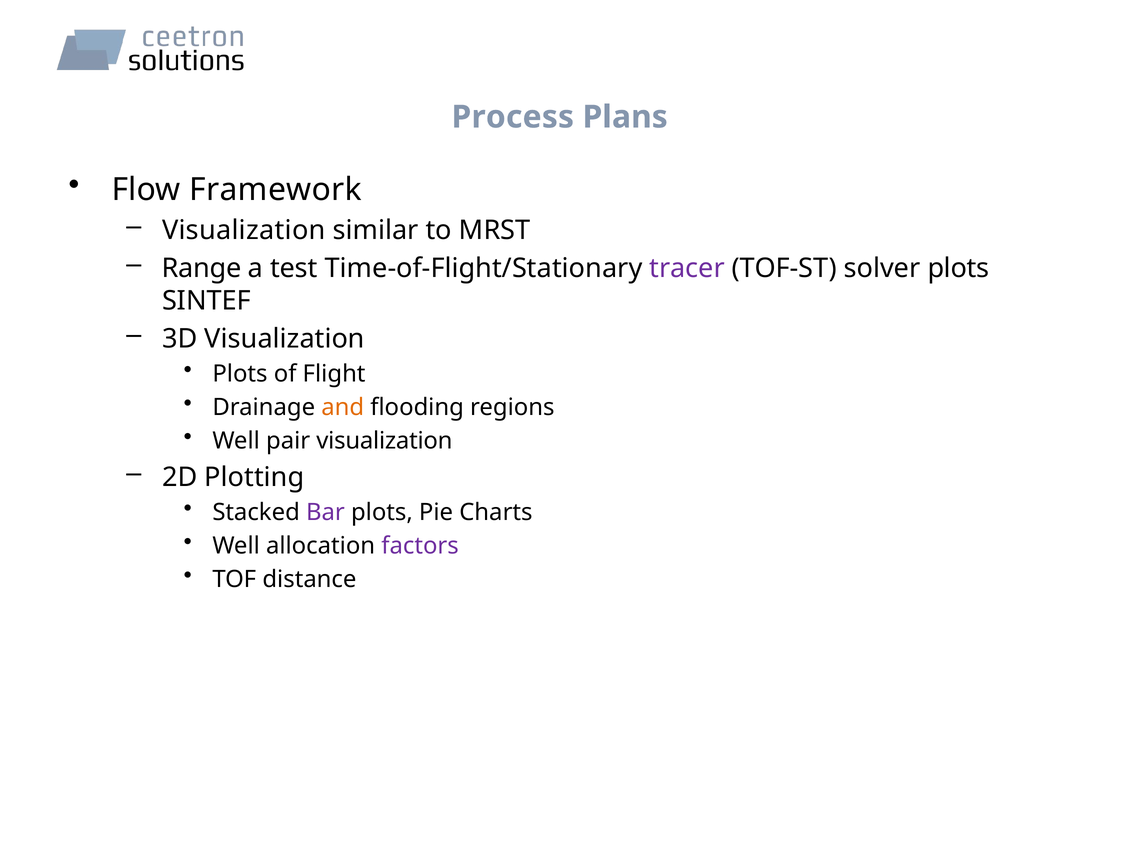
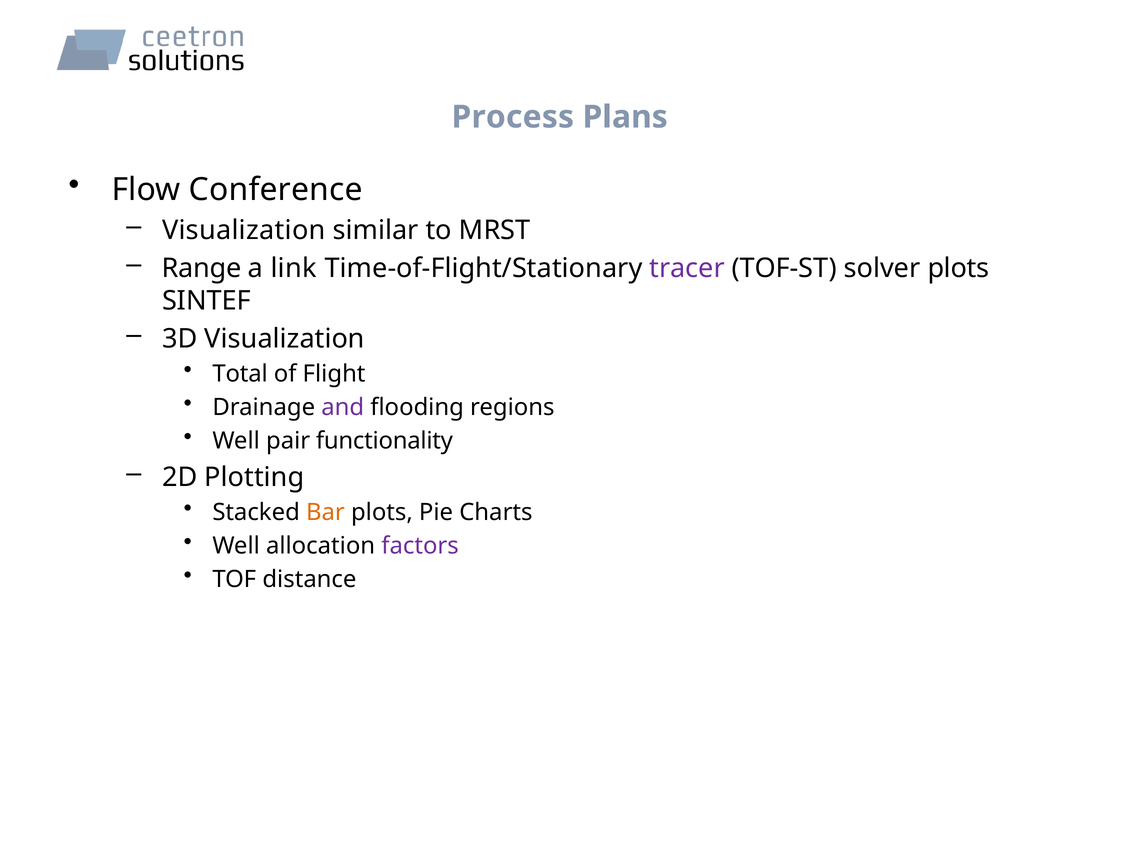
Framework: Framework -> Conference (276, 190)
test: test -> link (294, 268)
Plots: Plots -> Total (240, 374)
and colour: orange -> purple (343, 407)
pair visualization: visualization -> functionality (384, 441)
Bar colour: purple -> orange (325, 512)
